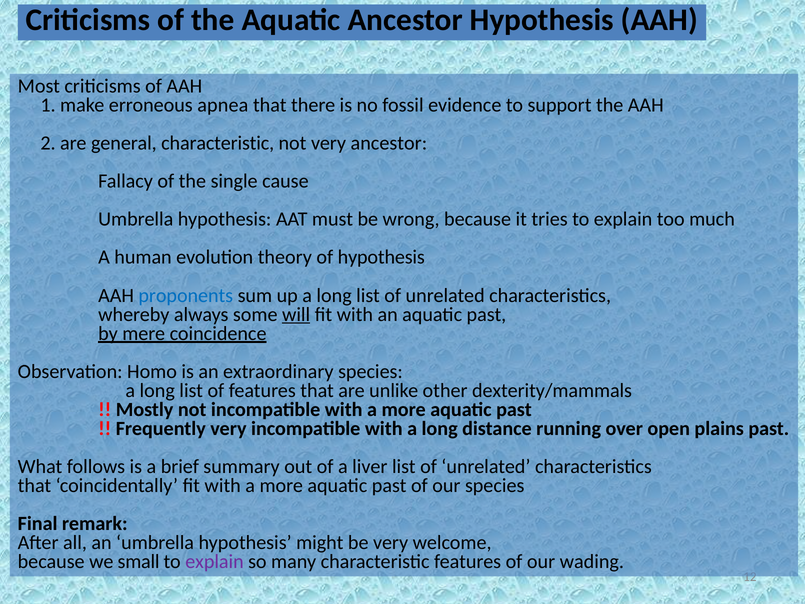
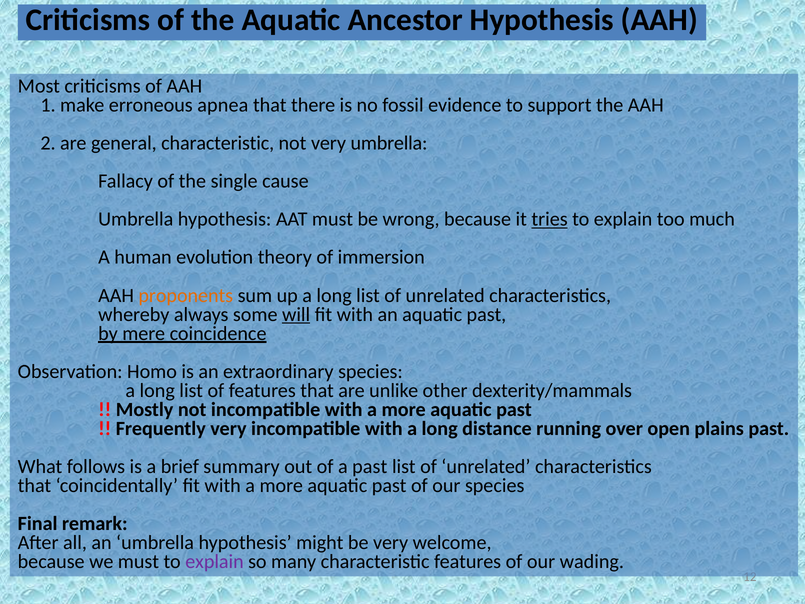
very ancestor: ancestor -> umbrella (389, 143)
tries underline: none -> present (550, 219)
of hypothesis: hypothesis -> immersion (381, 257)
proponents colour: blue -> orange (186, 295)
a liver: liver -> past (370, 466)
we small: small -> must (138, 561)
